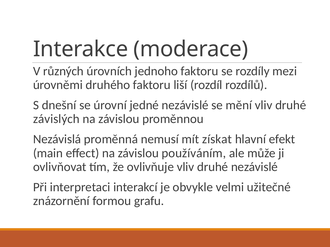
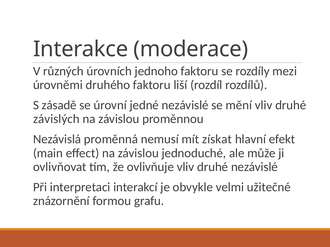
dnešní: dnešní -> zásadě (59, 105)
používáním: používáním -> jednoduché (194, 153)
